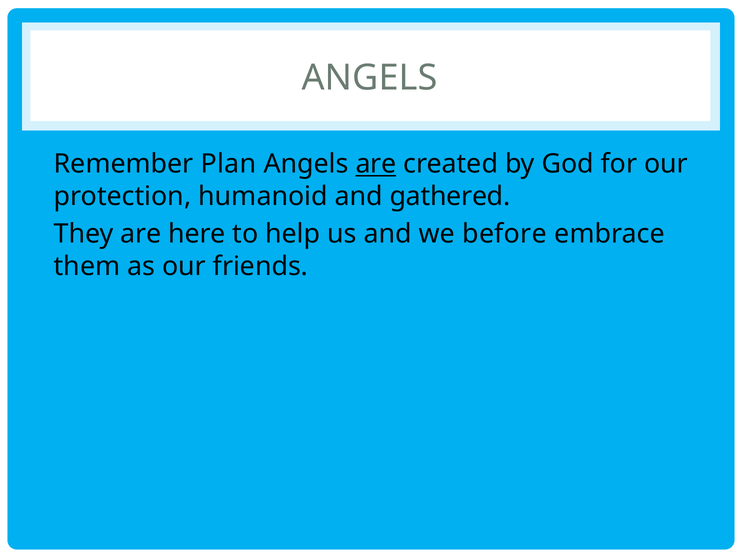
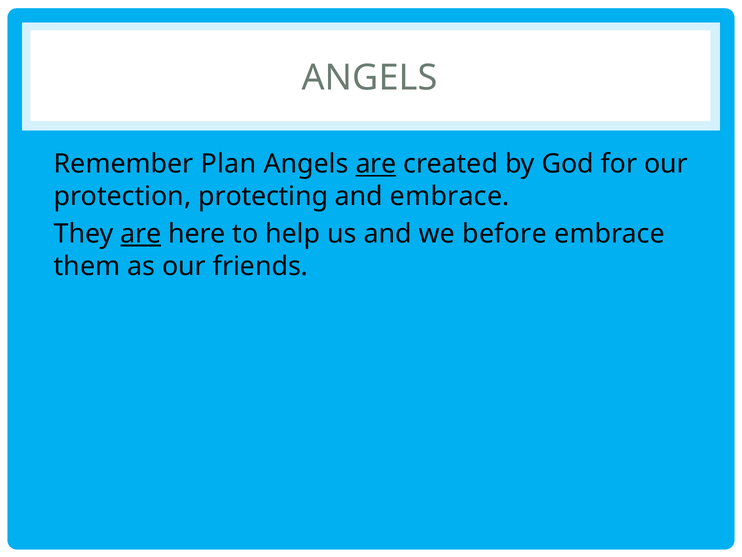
humanoid: humanoid -> protecting (263, 196)
and gathered: gathered -> embrace (450, 196)
are underline: none -> present (141, 234)
